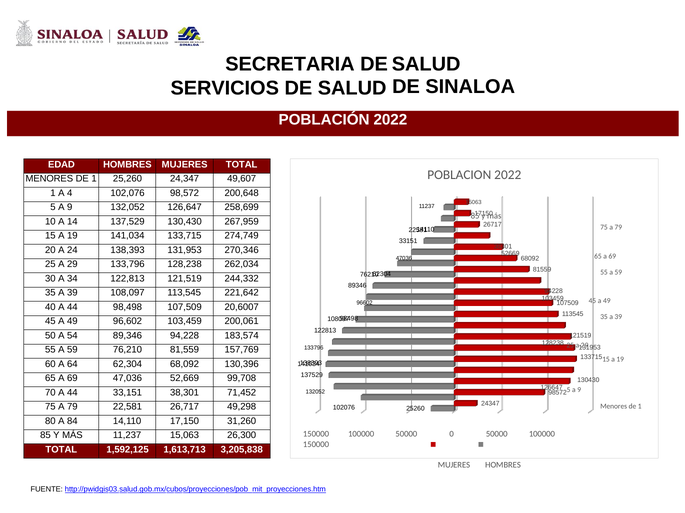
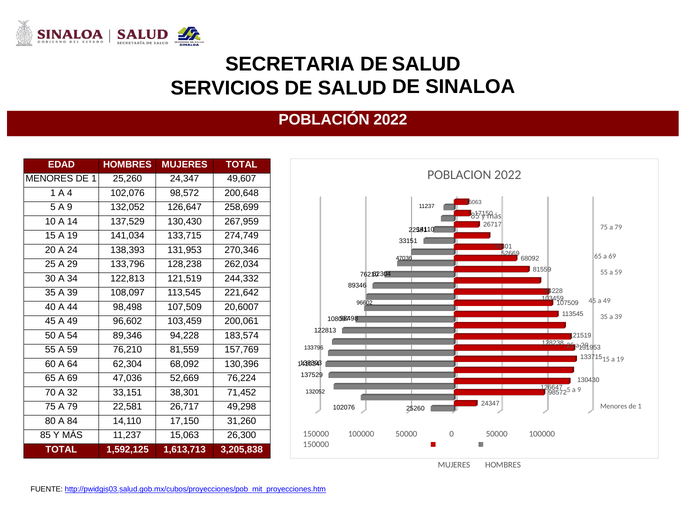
99,708: 99,708 -> 76,224 (242, 379)
70 A 44: 44 -> 32 (72, 393)
